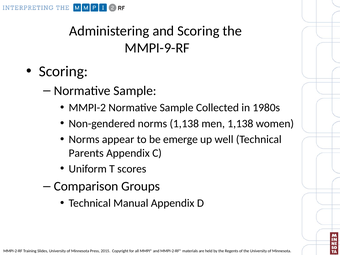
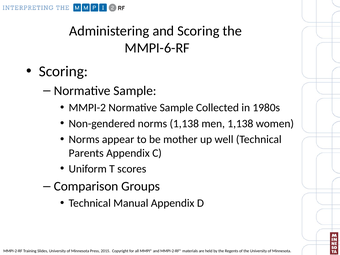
MMPI-9-RF: MMPI-9-RF -> MMPI-6-RF (157, 48)
emerge: emerge -> mother (180, 139)
